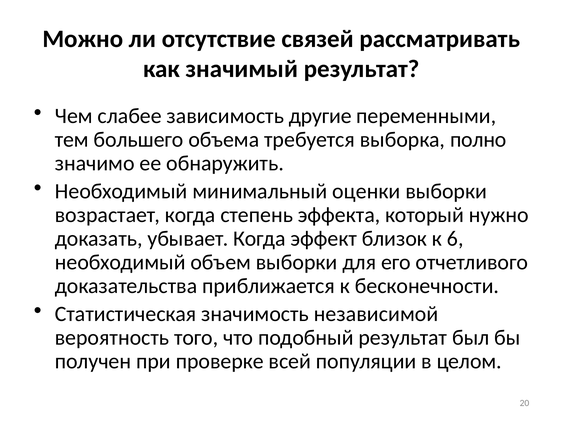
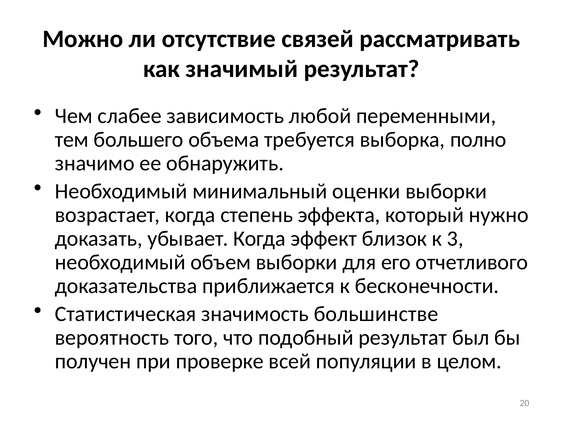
другие: другие -> любой (320, 116)
6: 6 -> 3 (455, 239)
независимой: независимой -> большинстве (376, 314)
